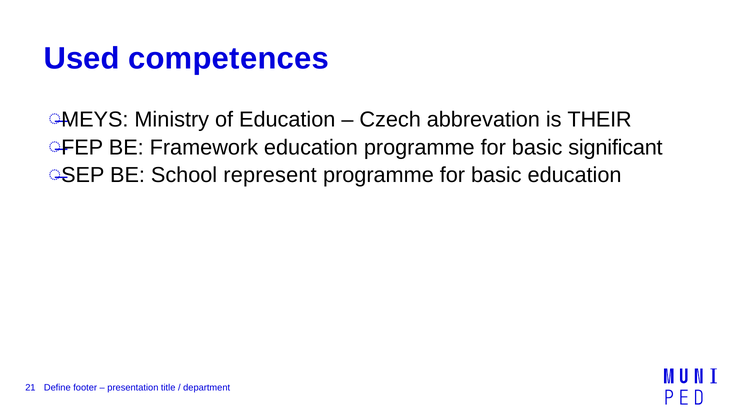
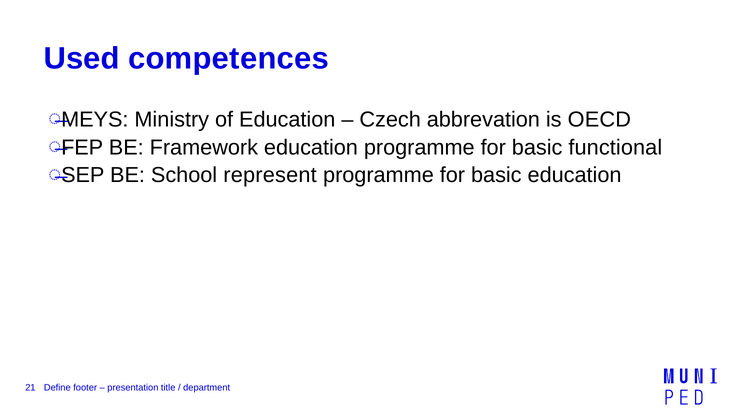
THEIR: THEIR -> OECD (599, 120)
significant: significant -> functional (615, 148)
